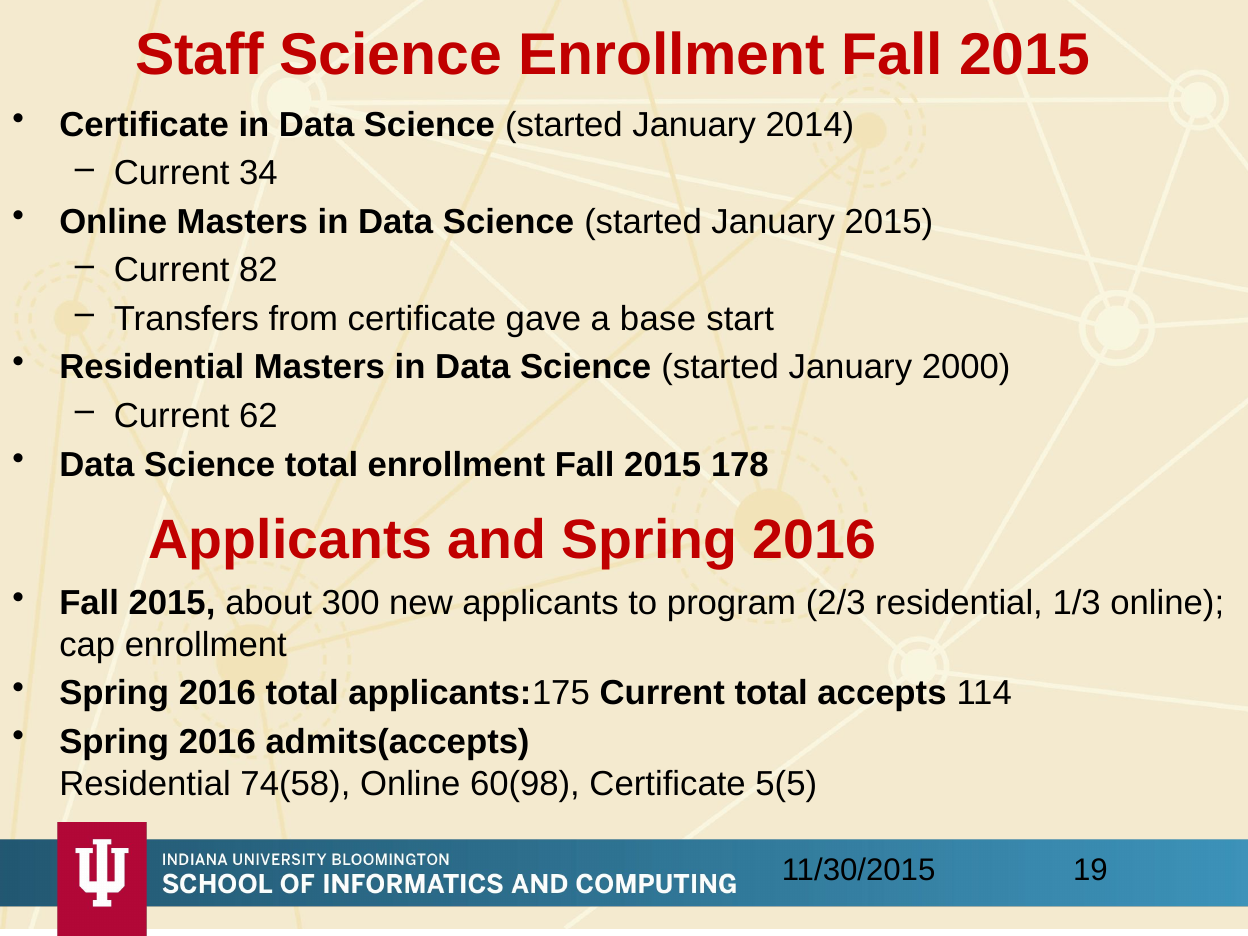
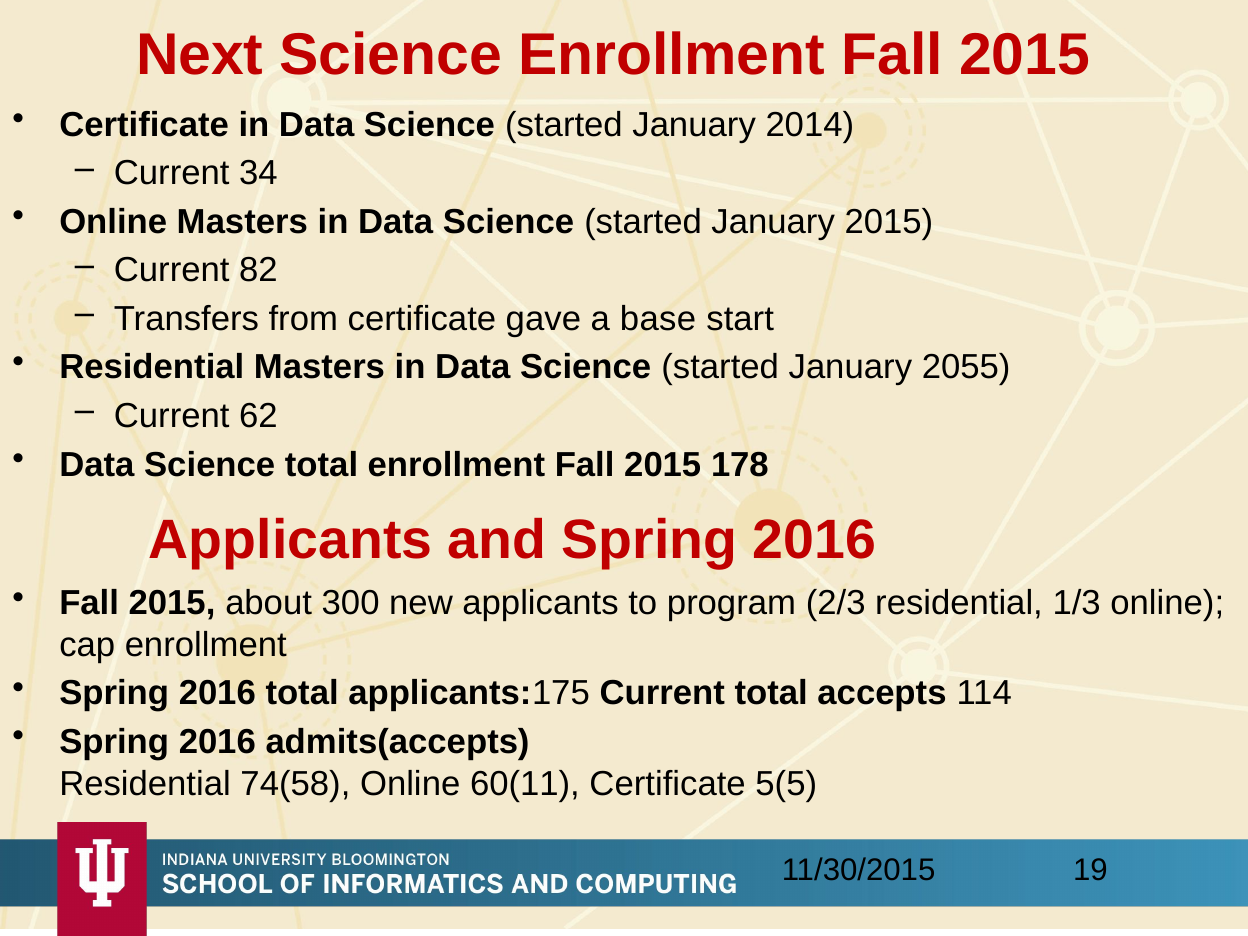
Staff: Staff -> Next (200, 55)
2000: 2000 -> 2055 (966, 368)
60(98: 60(98 -> 60(11 (525, 784)
